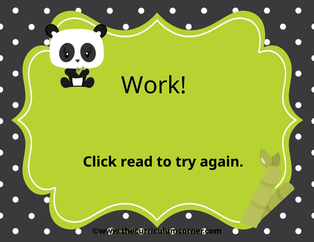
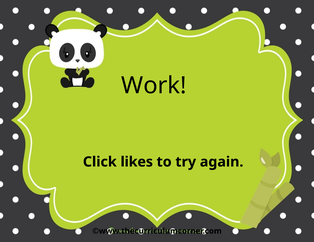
read: read -> likes (137, 162)
